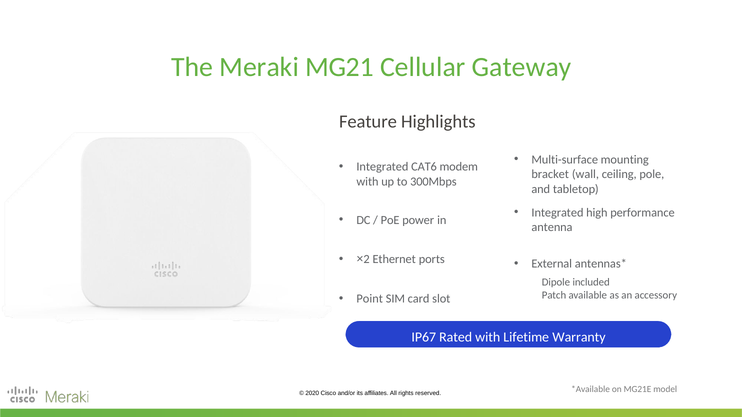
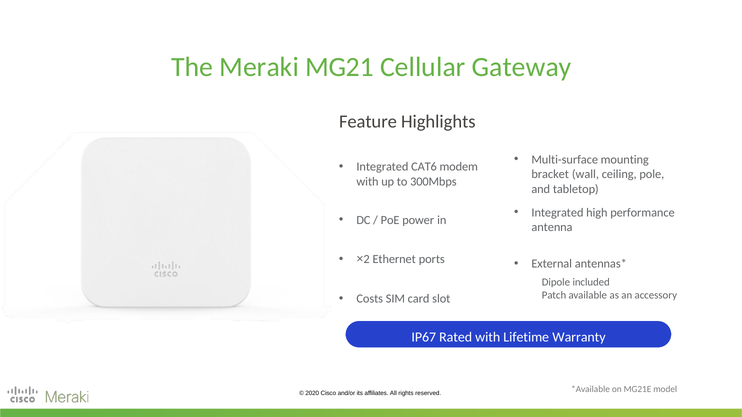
Point: Point -> Costs (370, 299)
